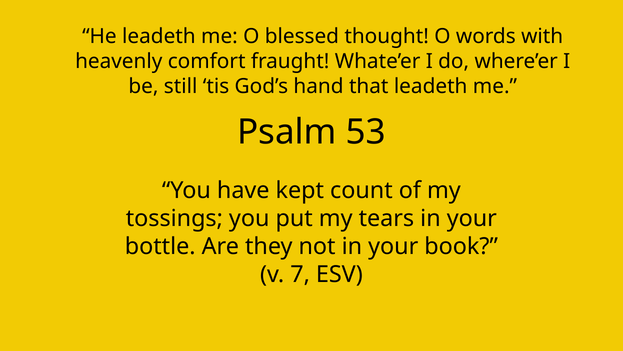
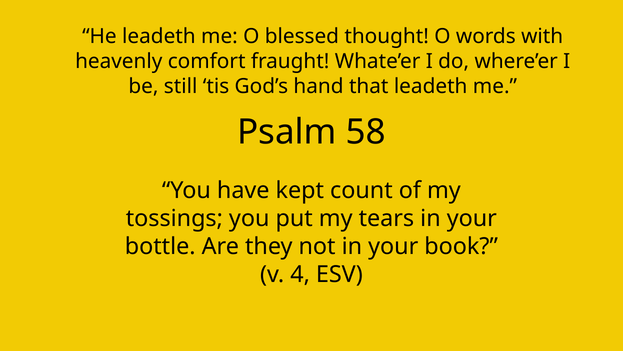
53: 53 -> 58 (366, 132)
7: 7 -> 4 (300, 274)
